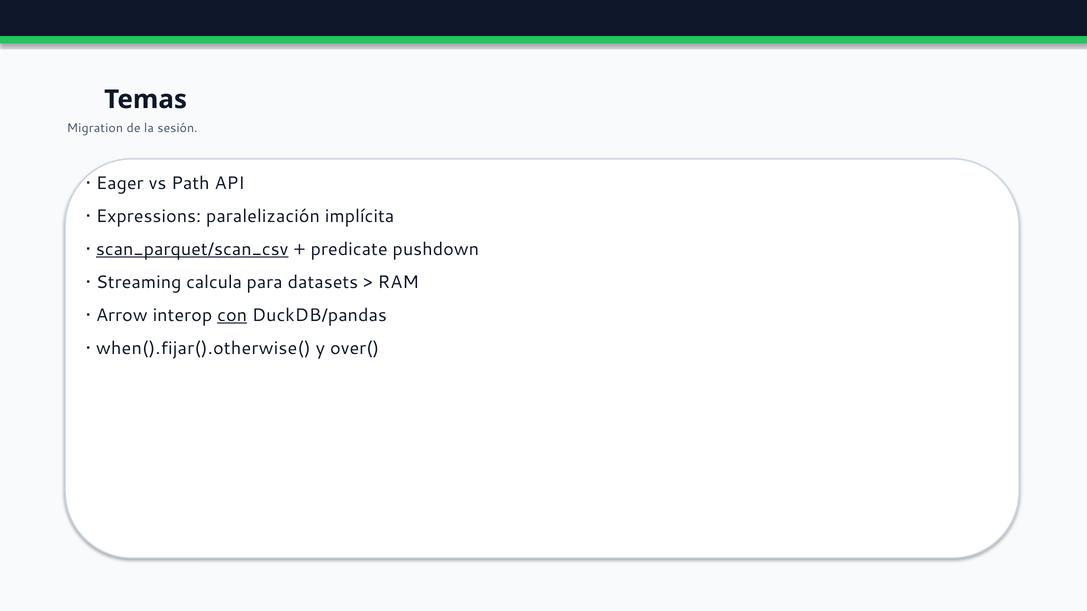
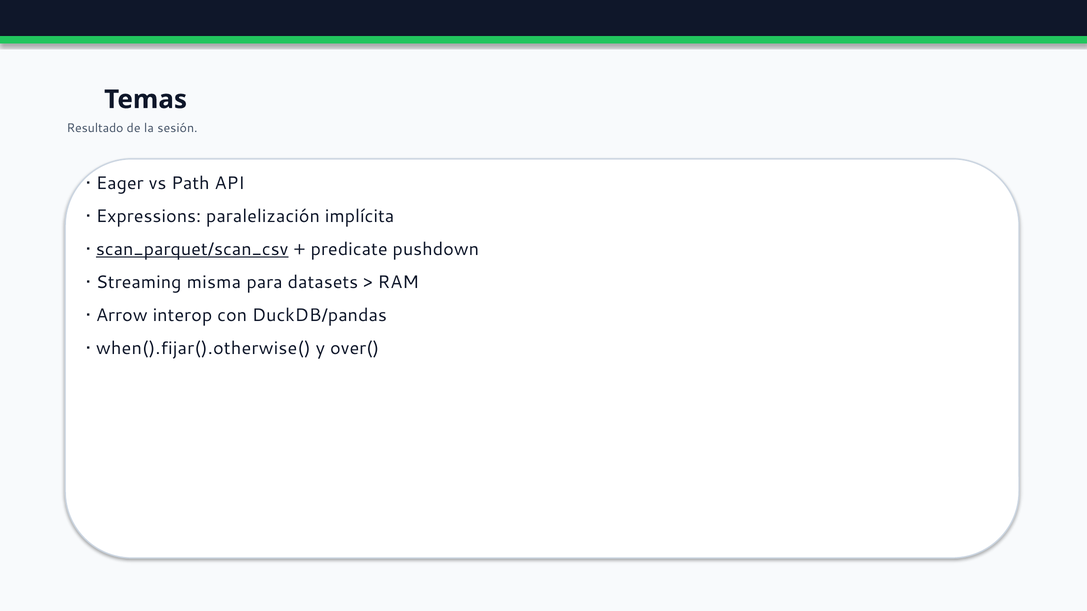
Migration: Migration -> Resultado (95, 128)
calcula: calcula -> misma (214, 282)
con underline: present -> none (232, 316)
